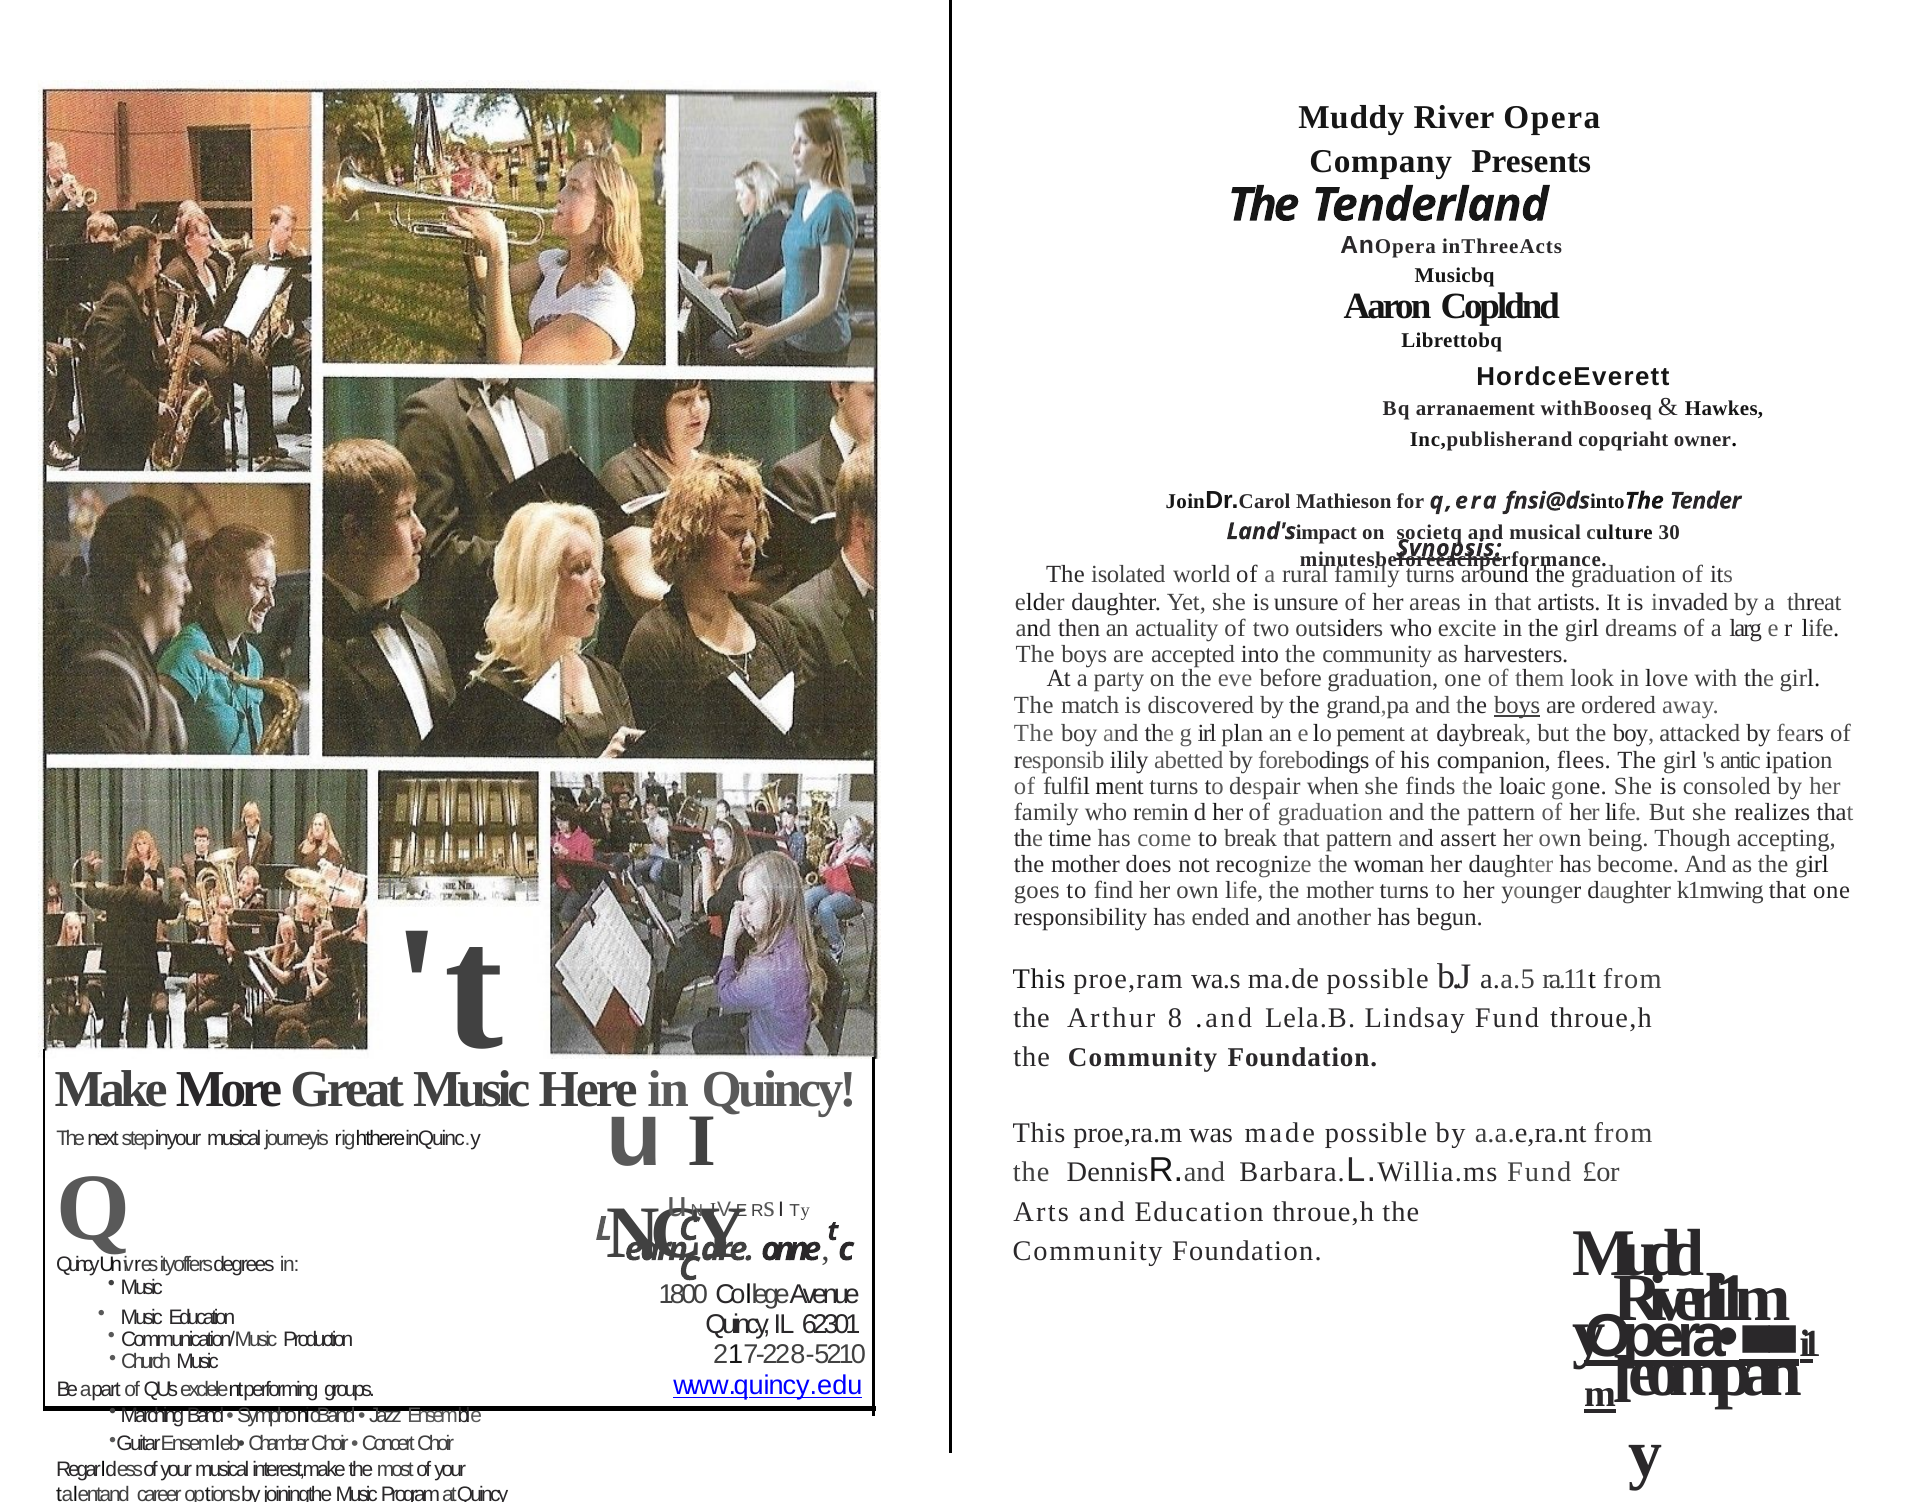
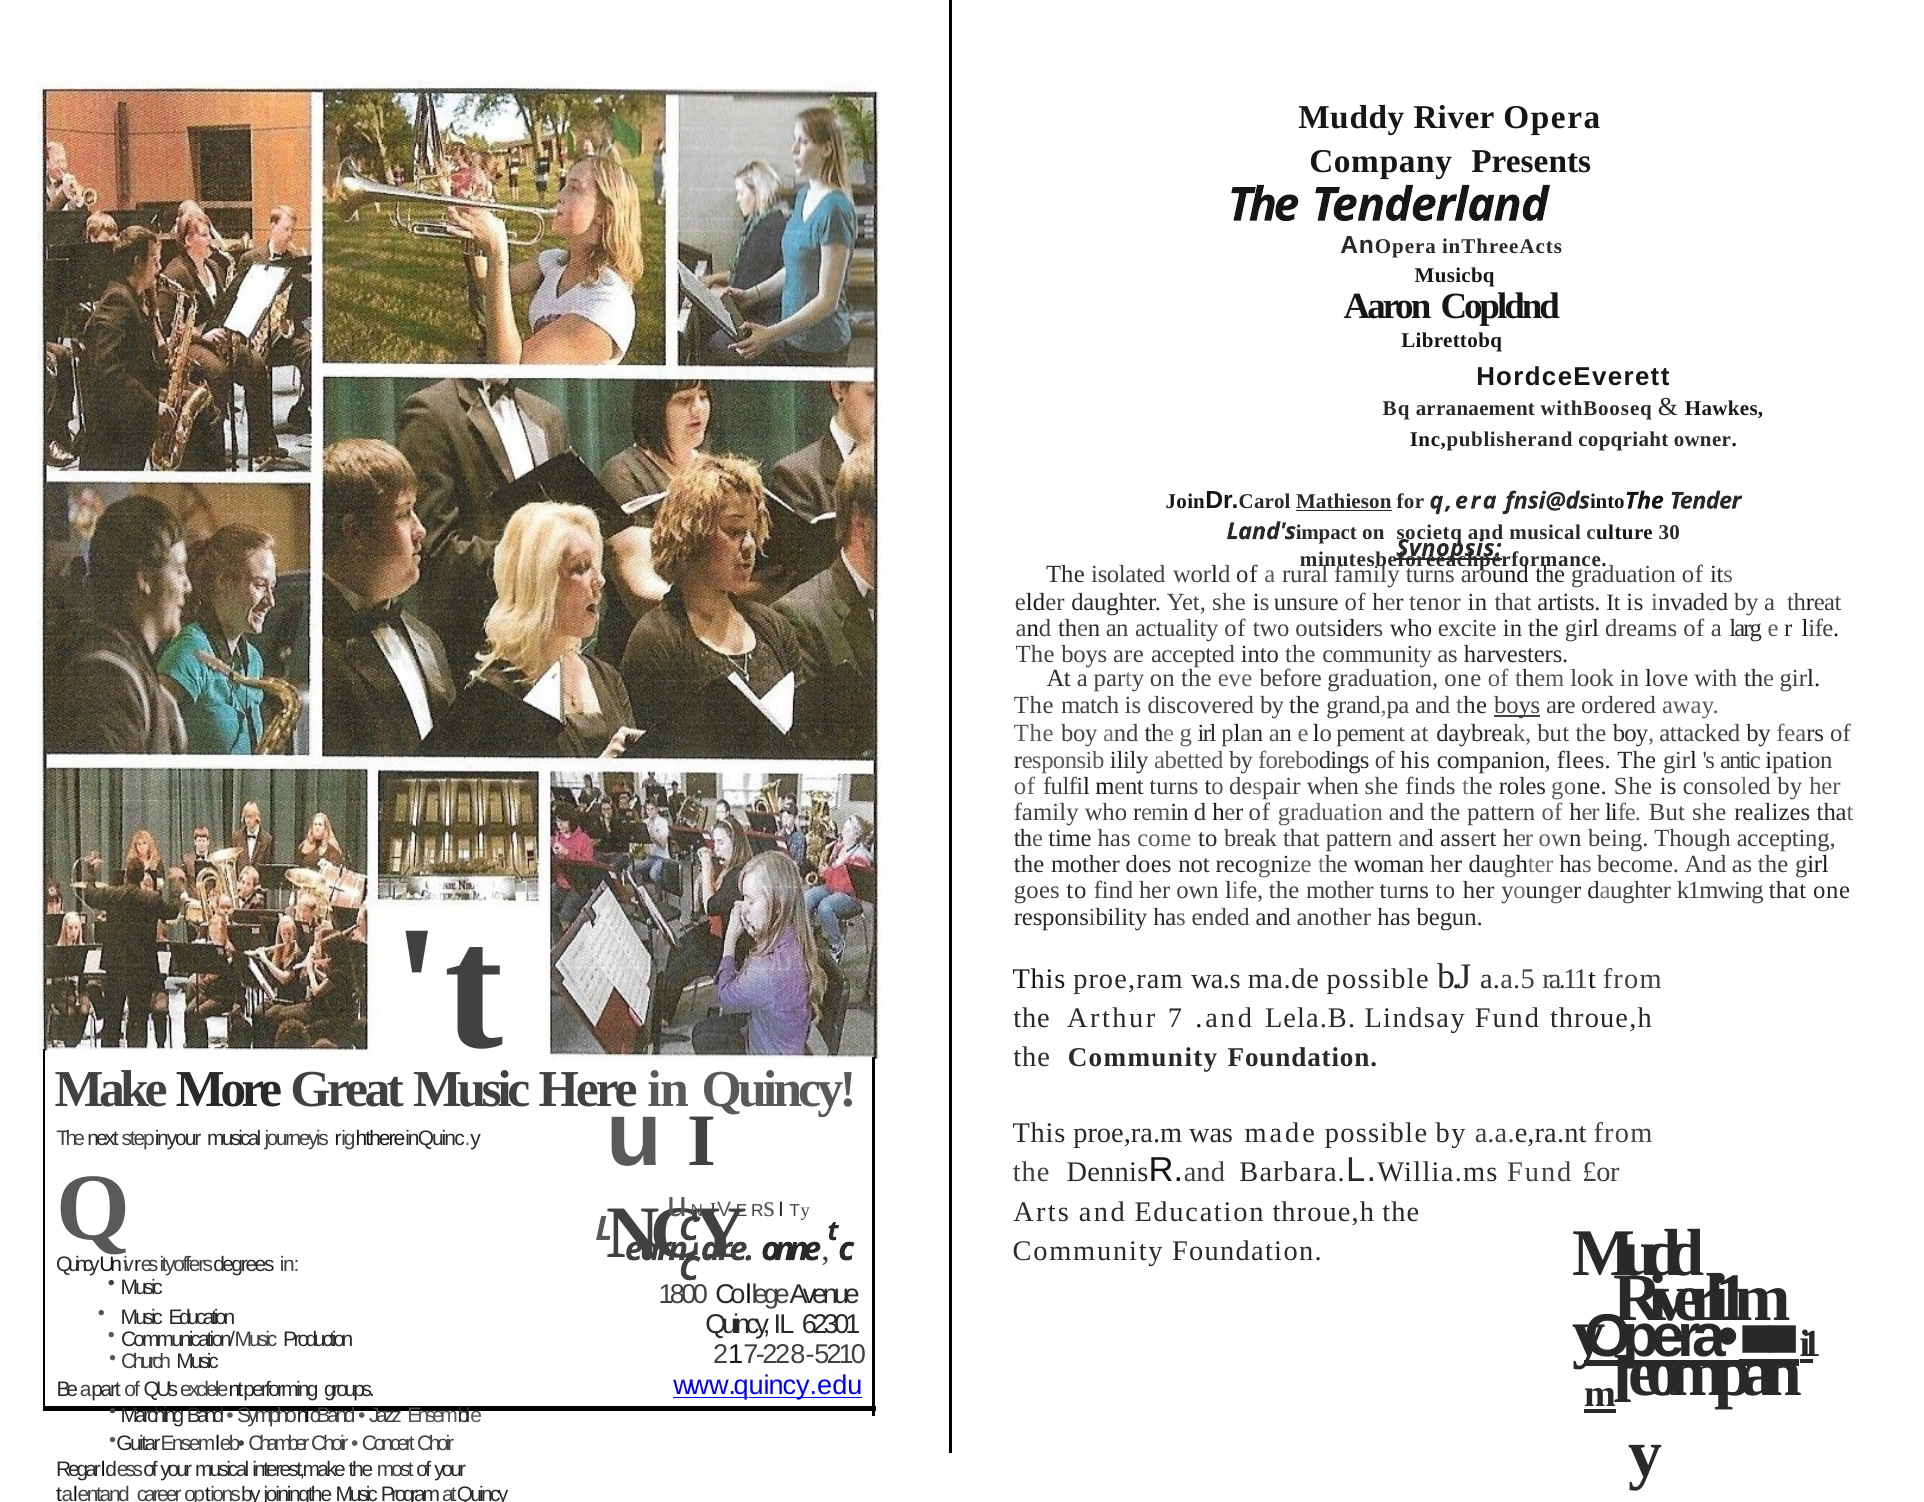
Mathieson underline: none -> present (1344, 502)
areas: areas -> tenor (1435, 602)
loaic: loaic -> roles (1522, 786)
8: 8 -> 7 (1175, 1019)
